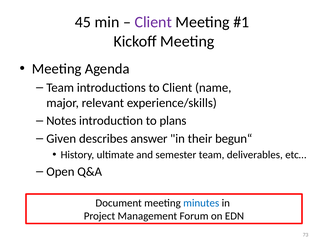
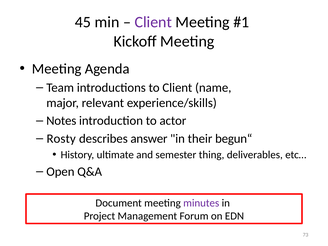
plans: plans -> actor (173, 121)
Given: Given -> Rosty (61, 139)
semester team: team -> thing (212, 155)
minutes colour: blue -> purple (201, 203)
